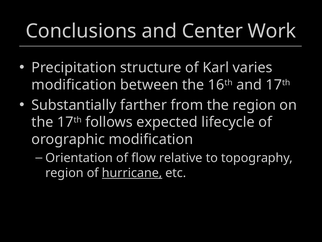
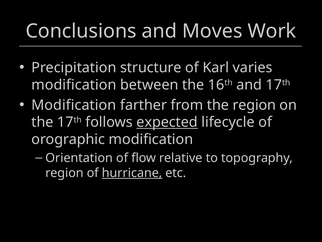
Center: Center -> Moves (212, 31)
Substantially: Substantially -> Modification (74, 105)
expected underline: none -> present (167, 122)
